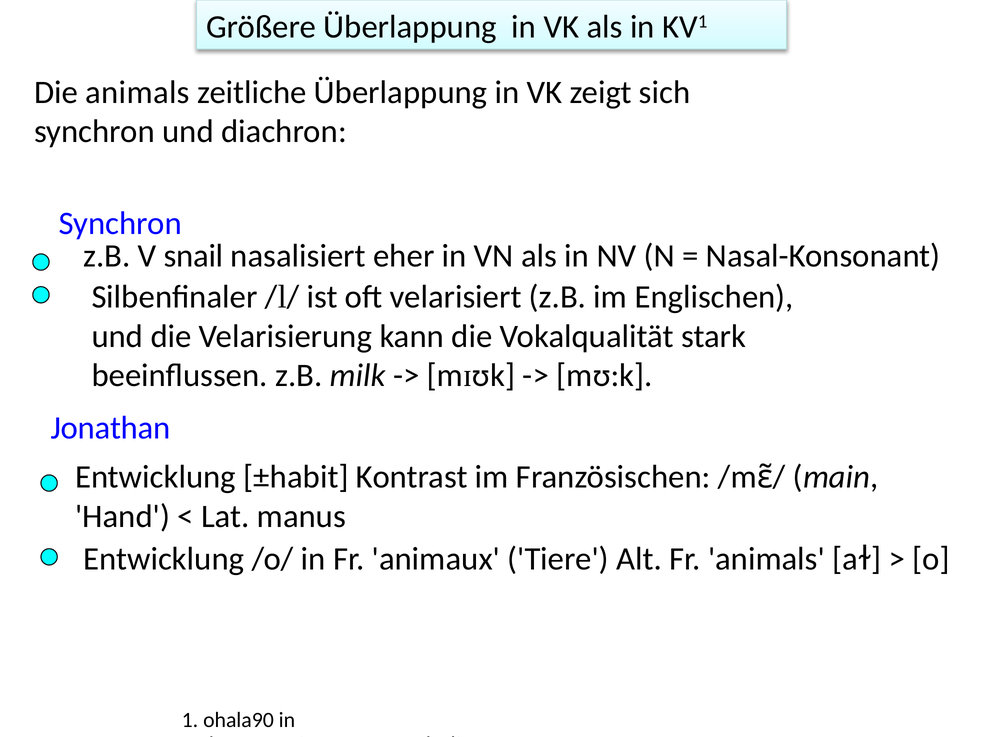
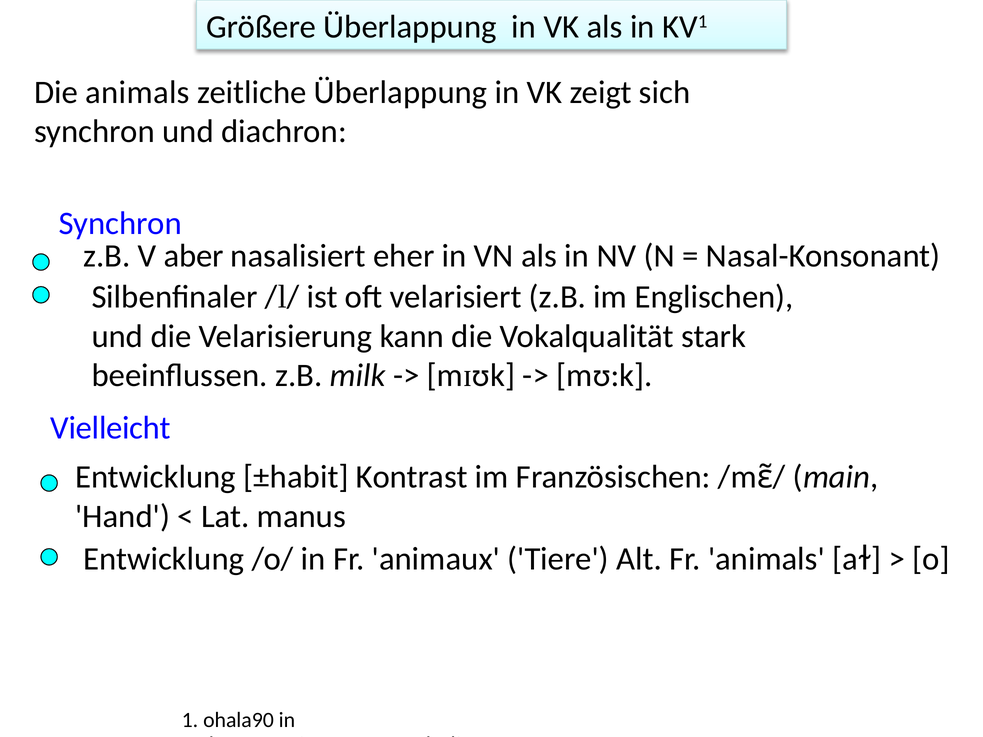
snail: snail -> aber (194, 256)
Jonathan: Jonathan -> Vielleicht (111, 428)
